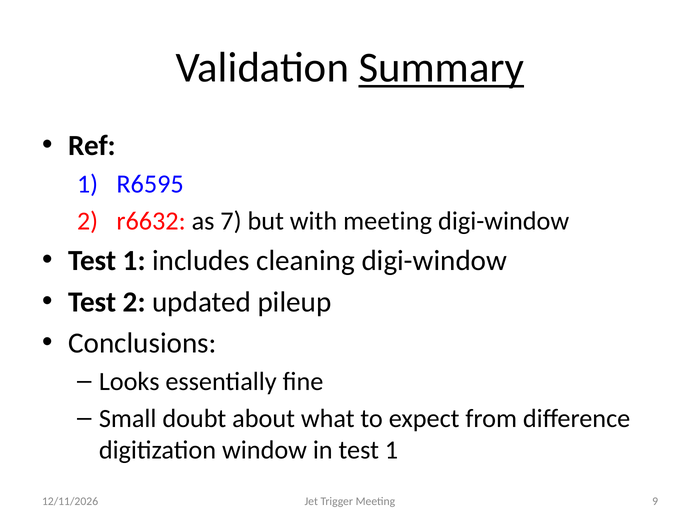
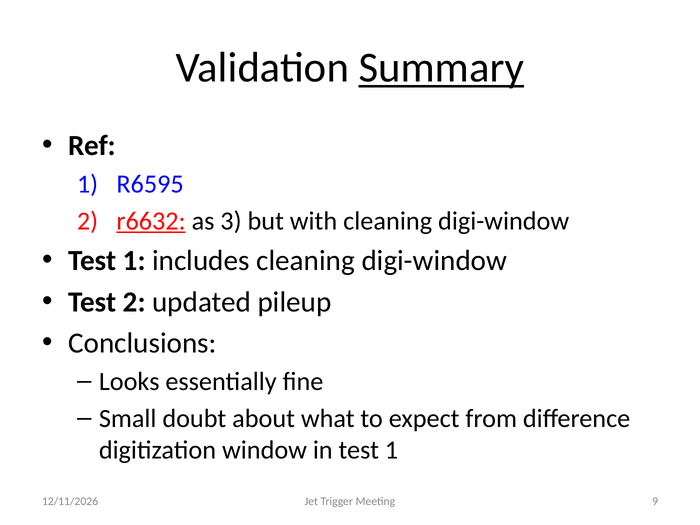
r6632 underline: none -> present (151, 221)
7: 7 -> 3 (231, 221)
with meeting: meeting -> cleaning (388, 221)
